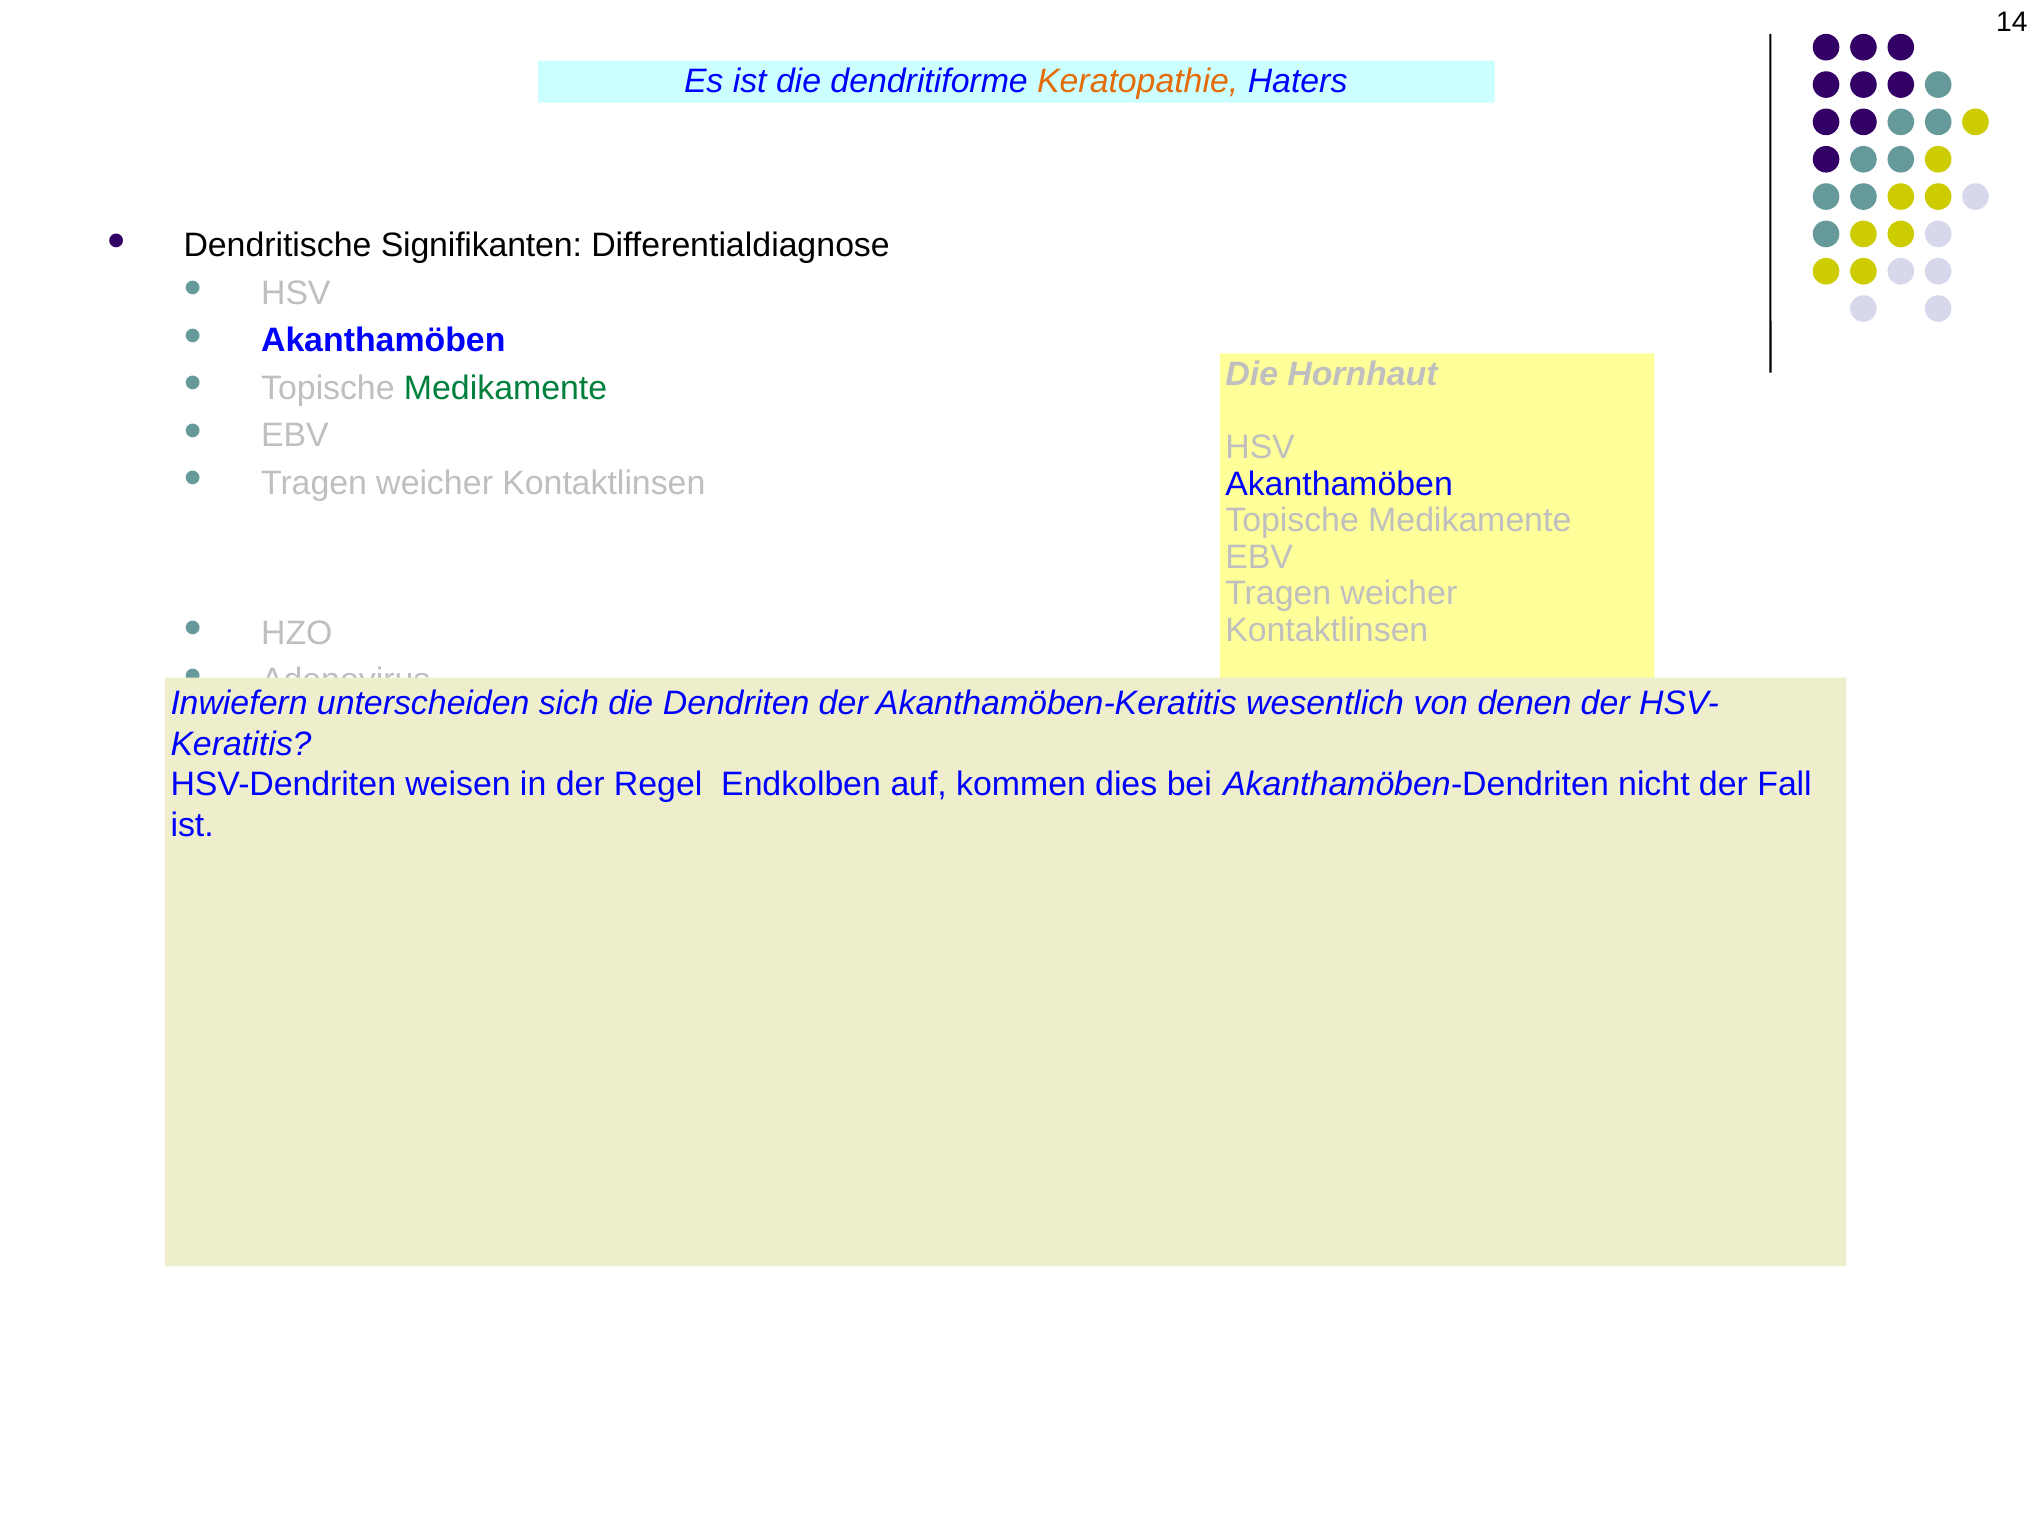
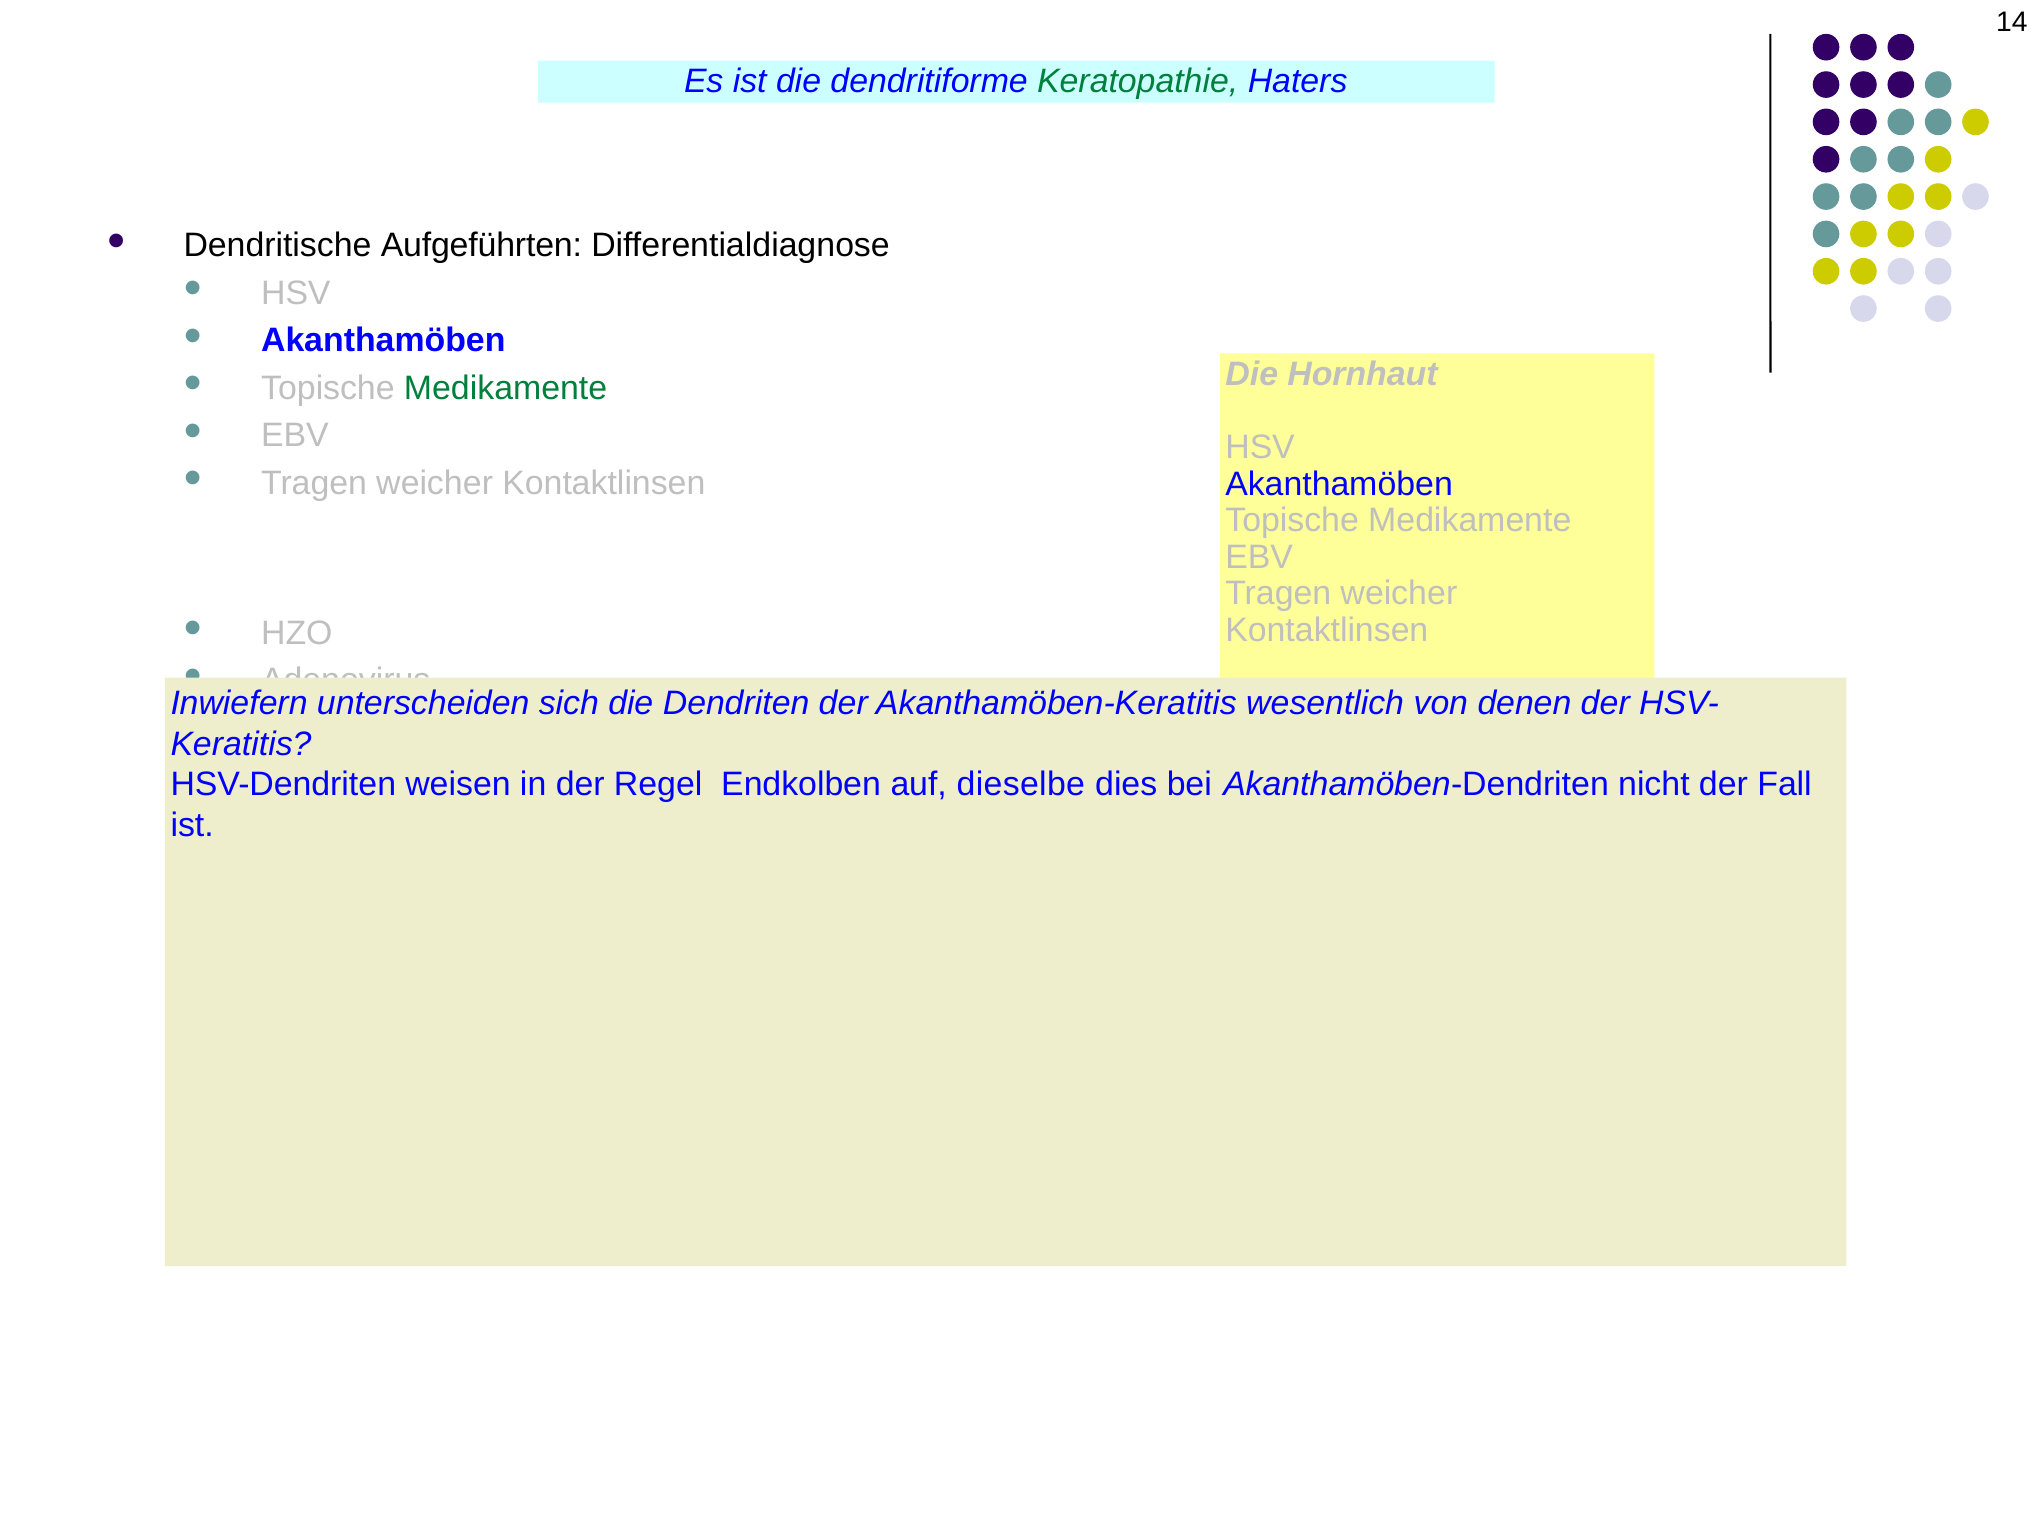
Keratopathie colour: orange -> green (1138, 82)
Signifikanten: Signifikanten -> Aufgeführten (481, 246)
kommen: kommen -> dieselbe (1021, 784)
